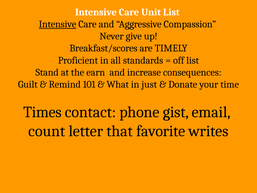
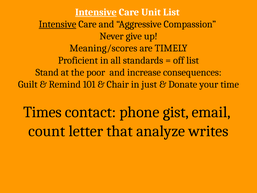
Intensive underline: none -> present (96, 12)
Breakfast/scores: Breakfast/scores -> Meaning/scores (103, 48)
earn: earn -> poor (96, 72)
What: What -> Chair (118, 84)
favorite: favorite -> analyze (161, 131)
